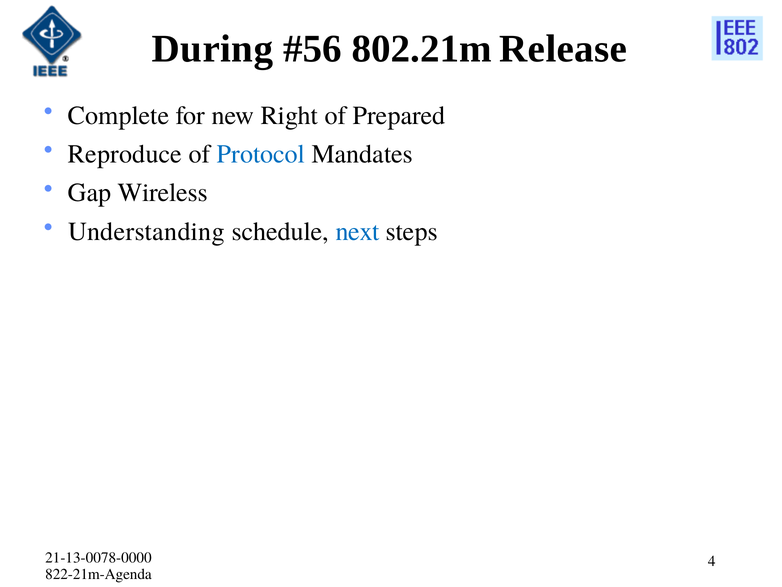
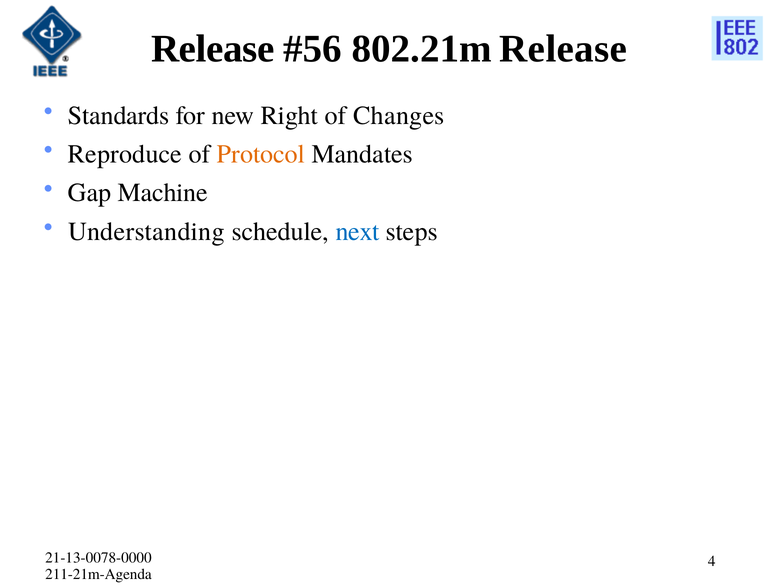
During: During -> Release (213, 49)
Complete: Complete -> Standards (119, 115)
Prepared: Prepared -> Changes (399, 115)
Protocol colour: blue -> orange (261, 154)
Wireless: Wireless -> Machine (163, 193)
822-21m-Agenda: 822-21m-Agenda -> 211-21m-Agenda (98, 574)
